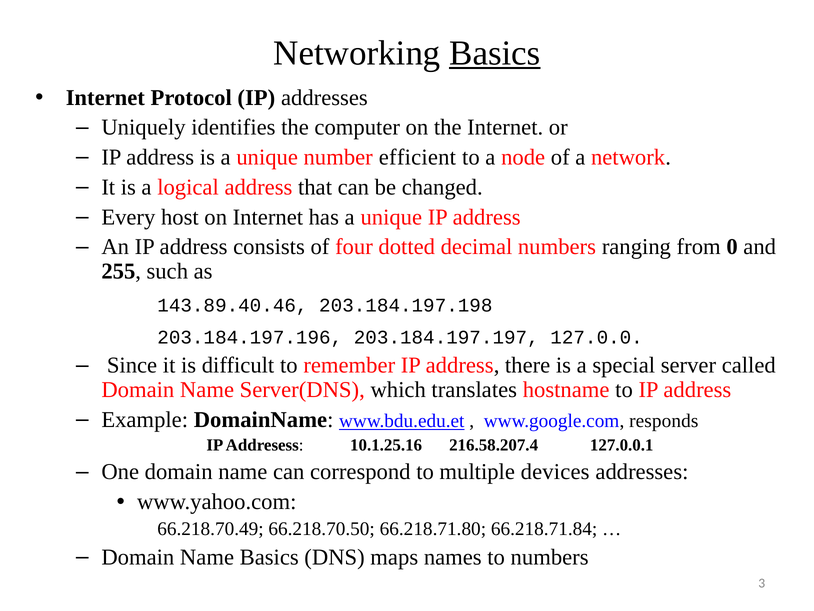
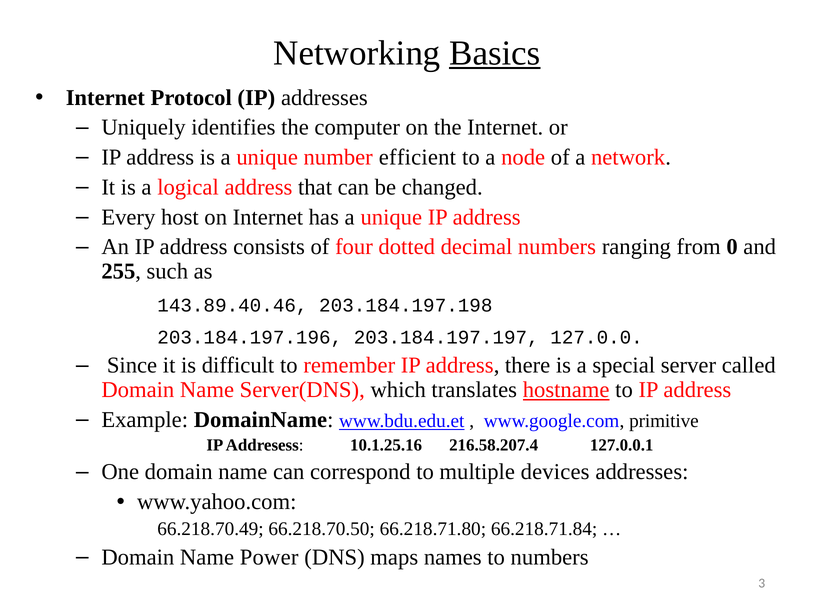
hostname underline: none -> present (566, 390)
responds: responds -> primitive (664, 421)
Name Basics: Basics -> Power (269, 557)
